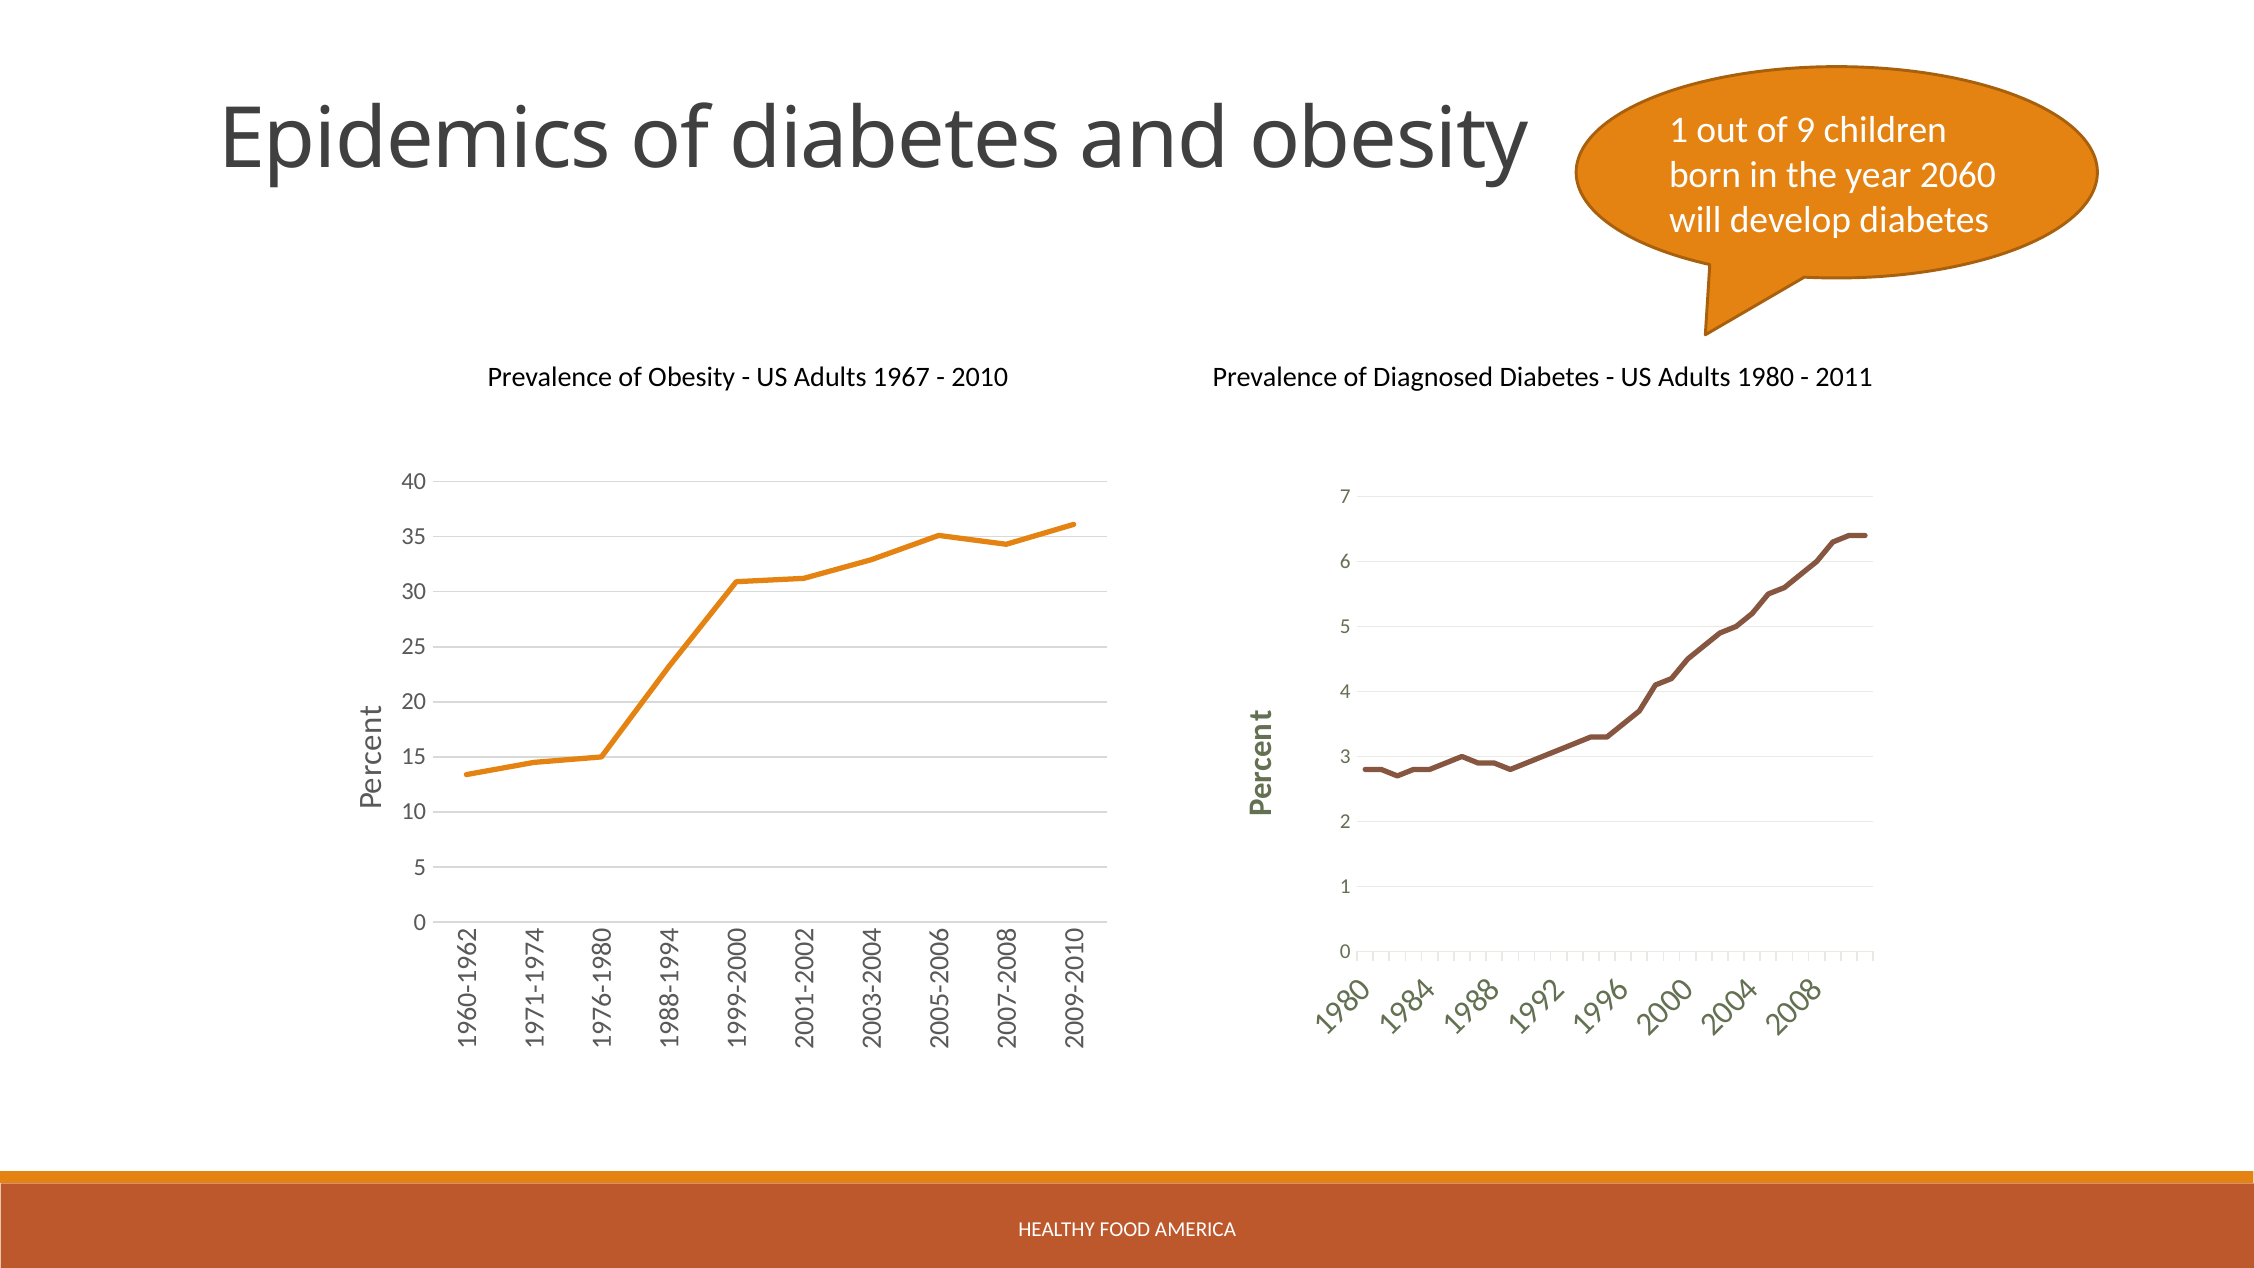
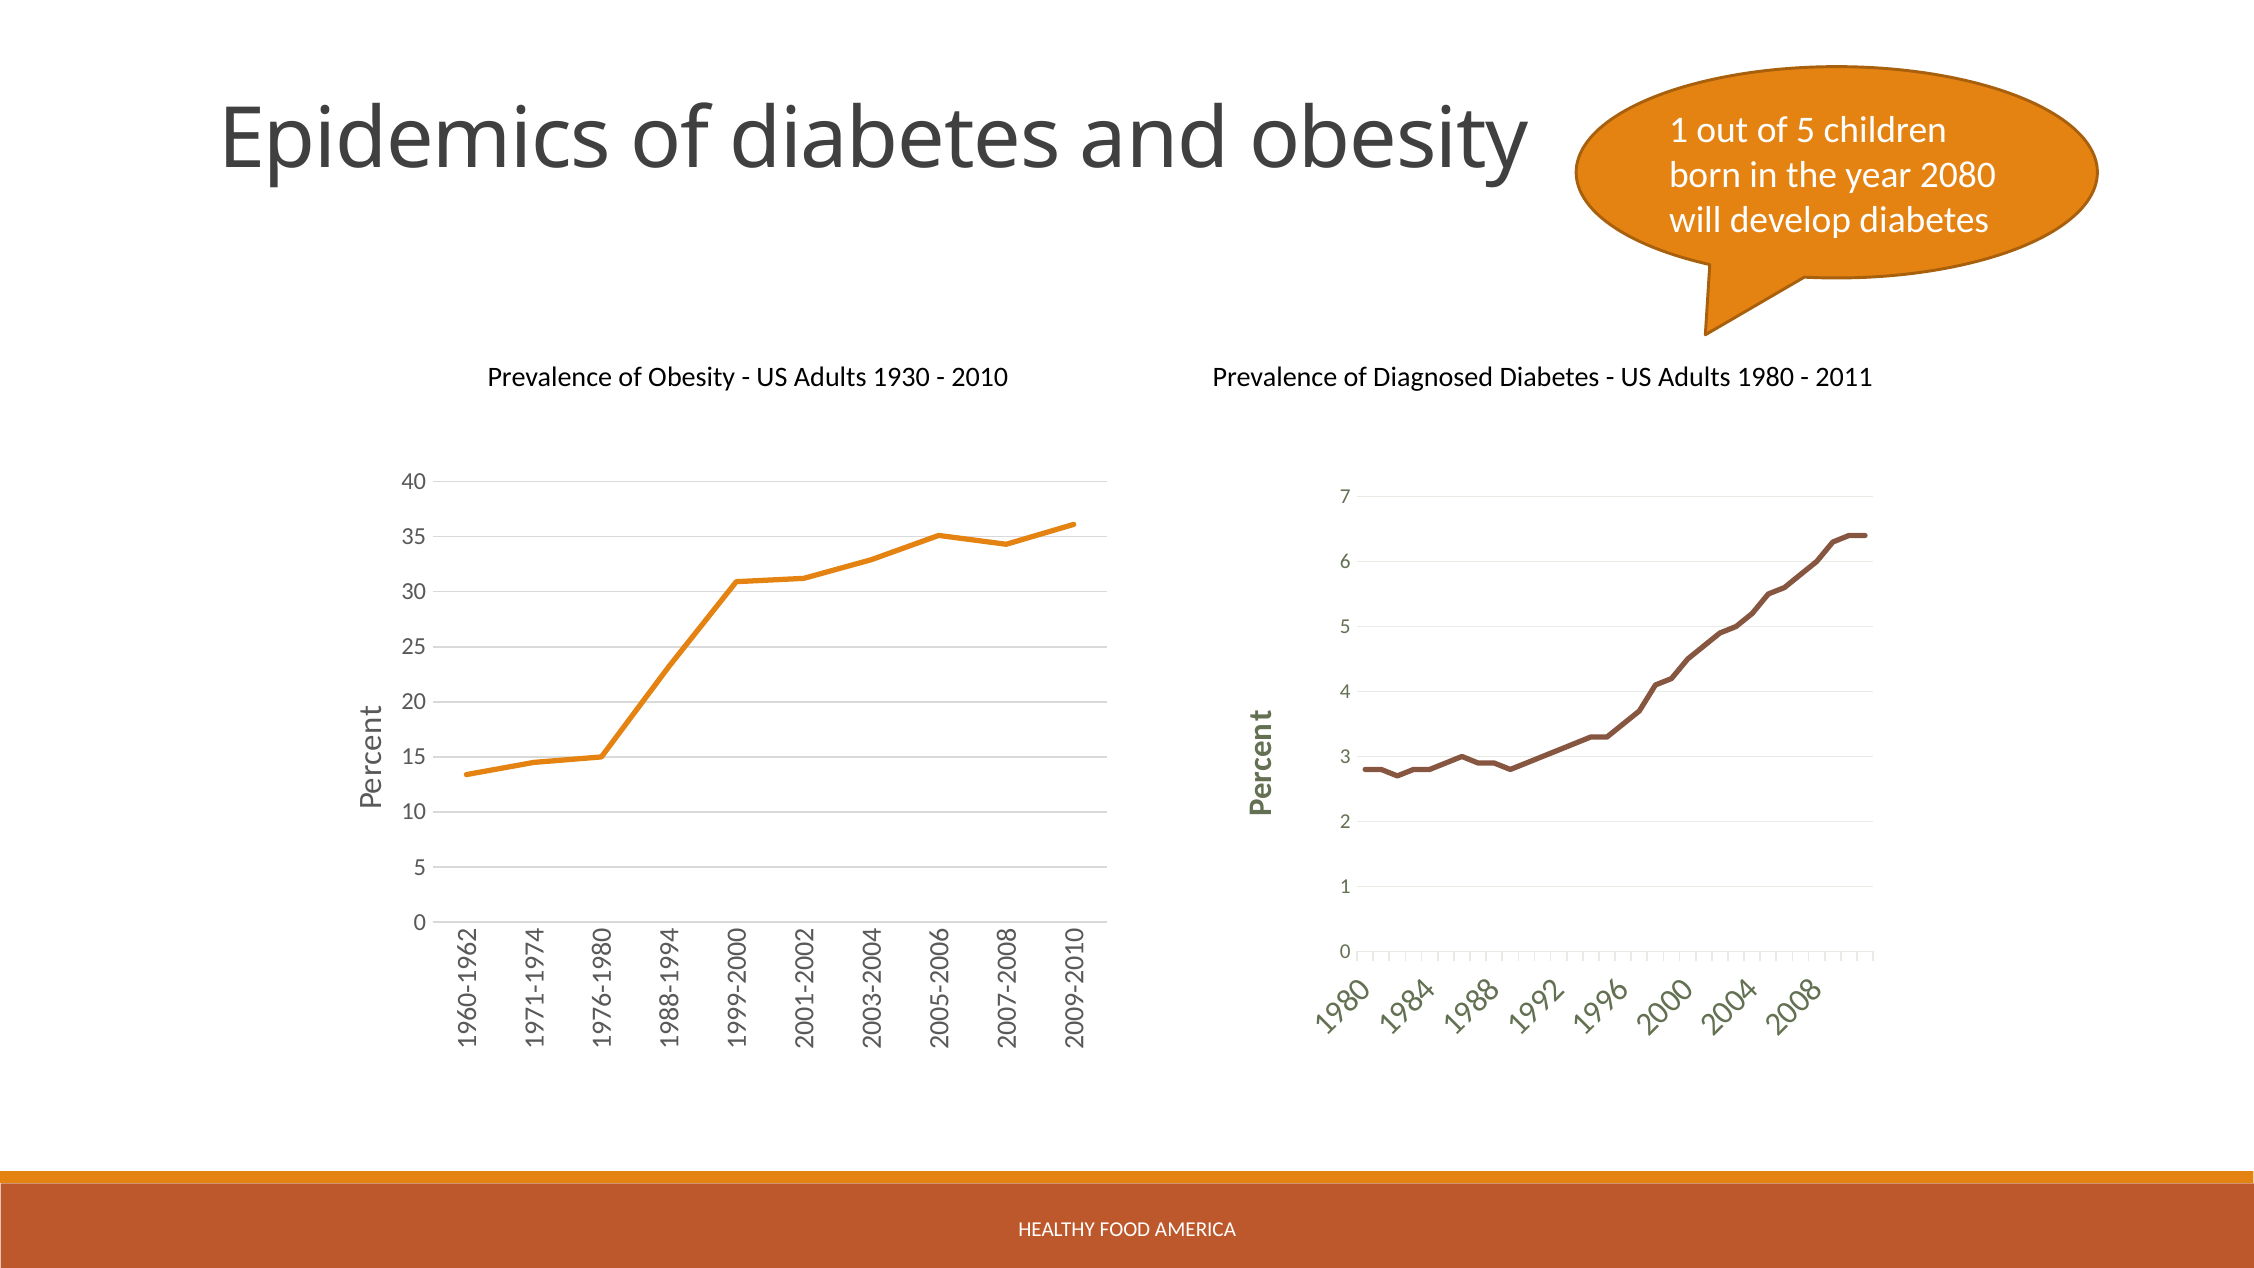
of 9: 9 -> 5 (1806, 130)
2060: 2060 -> 2080 (1958, 175)
1967: 1967 -> 1930 (901, 377)
